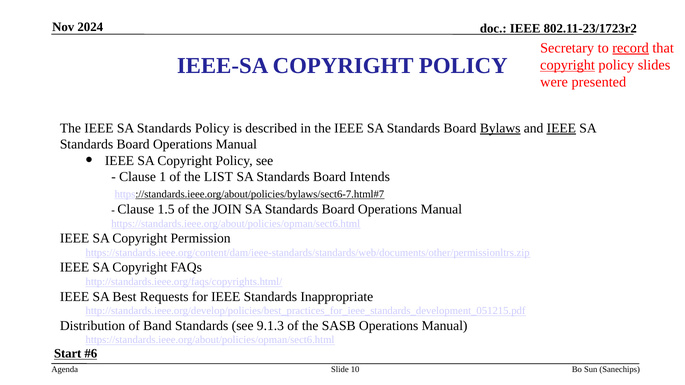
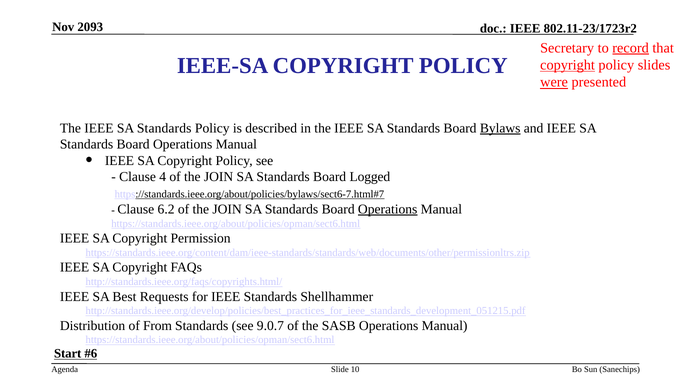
2024: 2024 -> 2093 (90, 27)
were underline: none -> present (554, 82)
IEEE underline: present -> none (561, 128)
1: 1 -> 4 (163, 177)
LIST: LIST -> JOIN (219, 177)
Intends: Intends -> Logged (370, 177)
1.5: 1.5 -> 6.2 (166, 209)
Operations underline: none -> present (388, 209)
Inappropriate: Inappropriate -> Shellhammer (337, 297)
Band: Band -> From (158, 326)
9.1.3: 9.1.3 -> 9.0.7 (270, 326)
